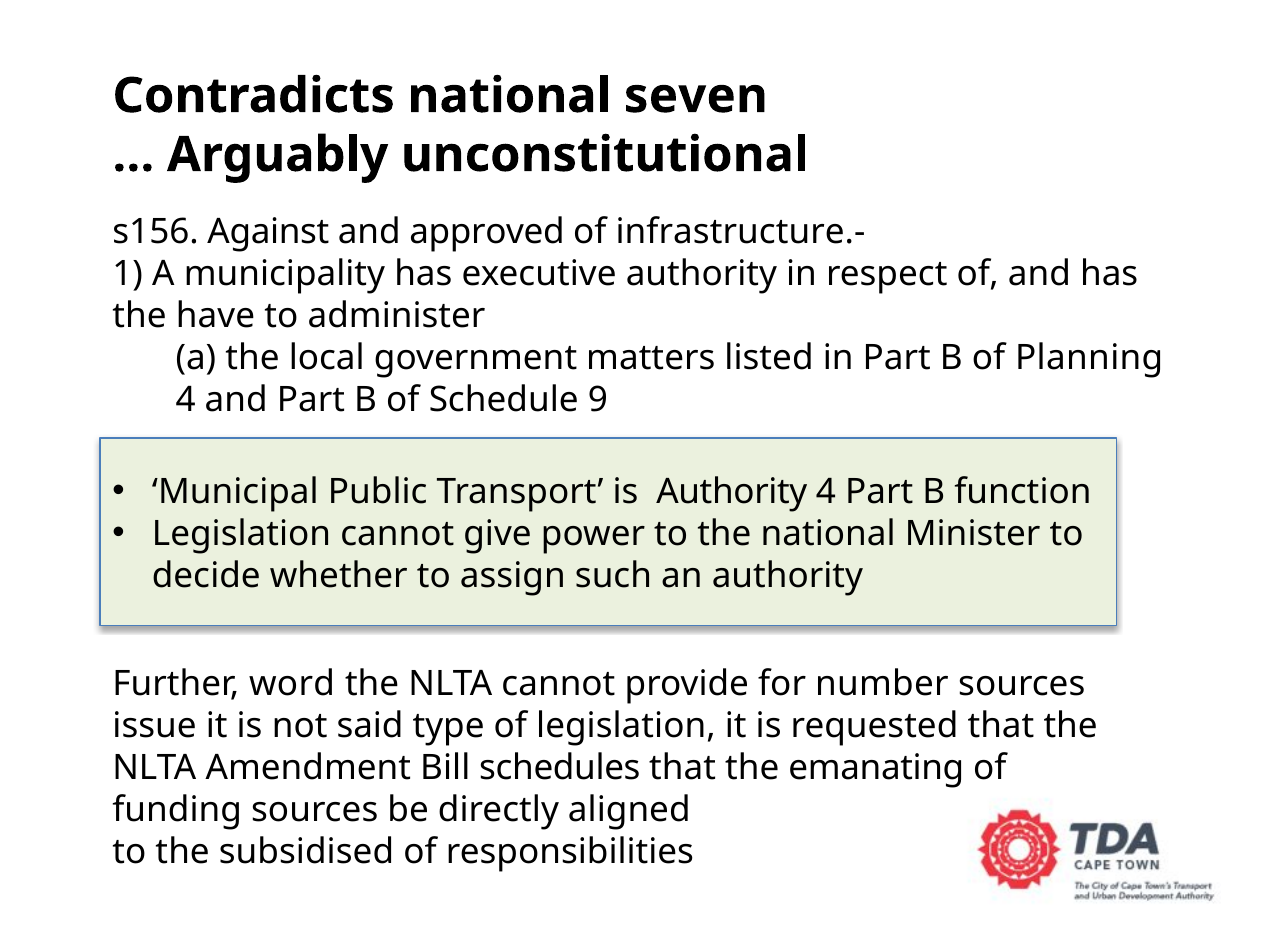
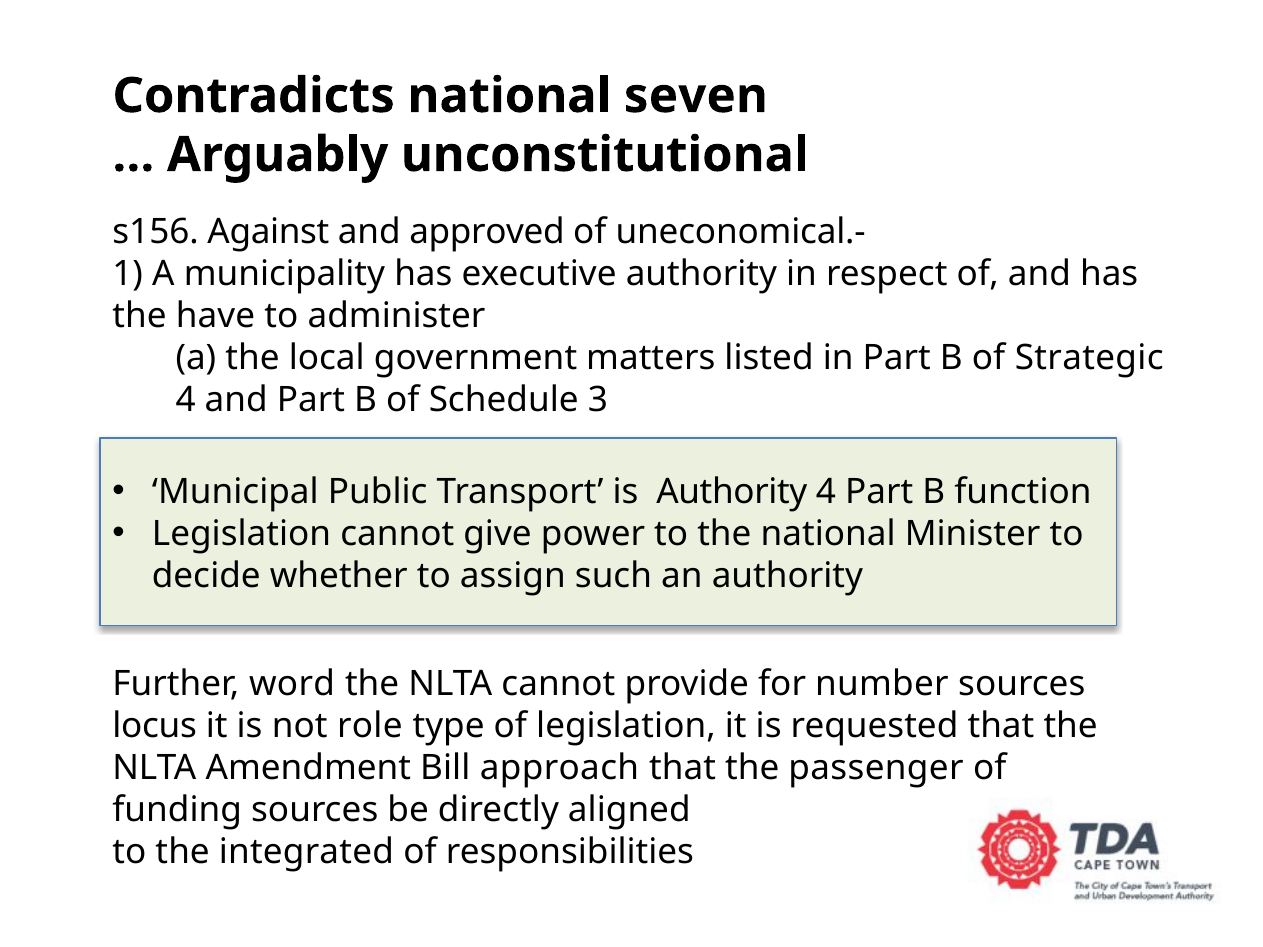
infrastructure.-: infrastructure.- -> uneconomical.- (741, 232)
Planning: Planning -> Strategic (1089, 358)
9: 9 -> 3 (598, 400)
issue: issue -> locus (155, 726)
said: said -> role (370, 726)
schedules: schedules -> approach (560, 768)
emanating: emanating -> passenger (876, 768)
subsidised: subsidised -> integrated (306, 853)
